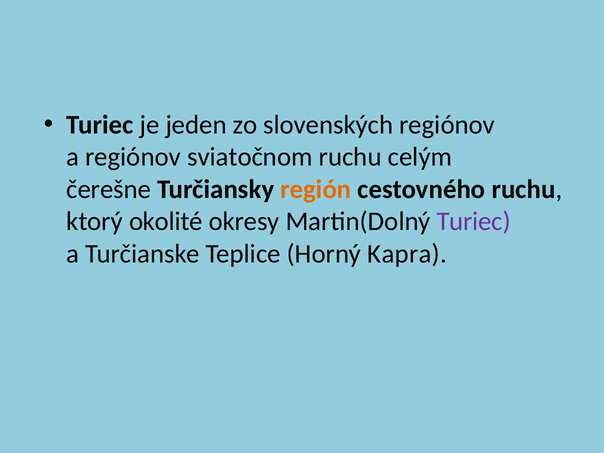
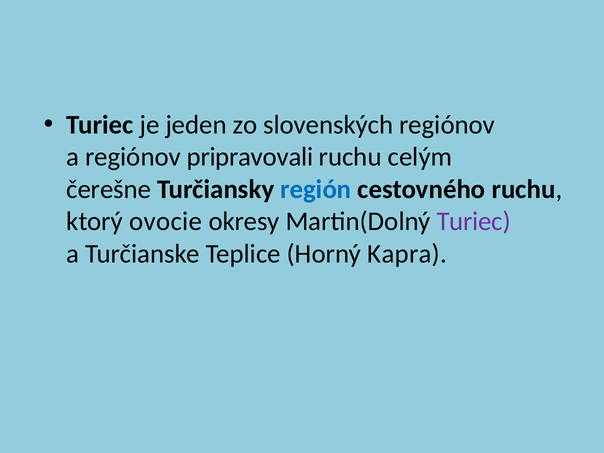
sviatočnom: sviatočnom -> pripravovali (250, 157)
región colour: orange -> blue (316, 189)
okolité: okolité -> ovocie (166, 221)
